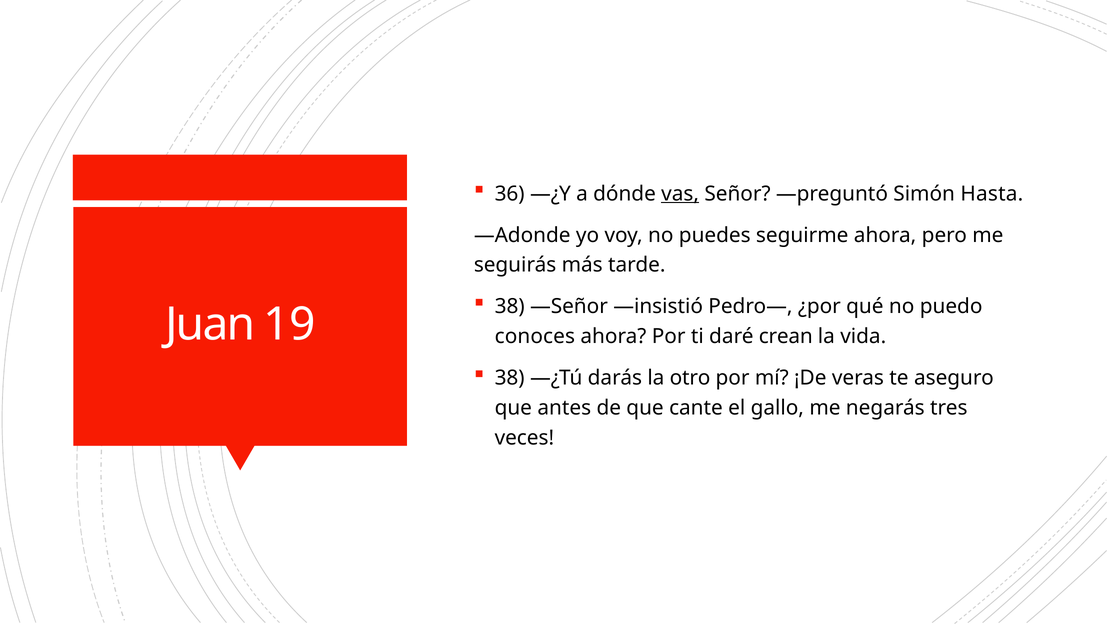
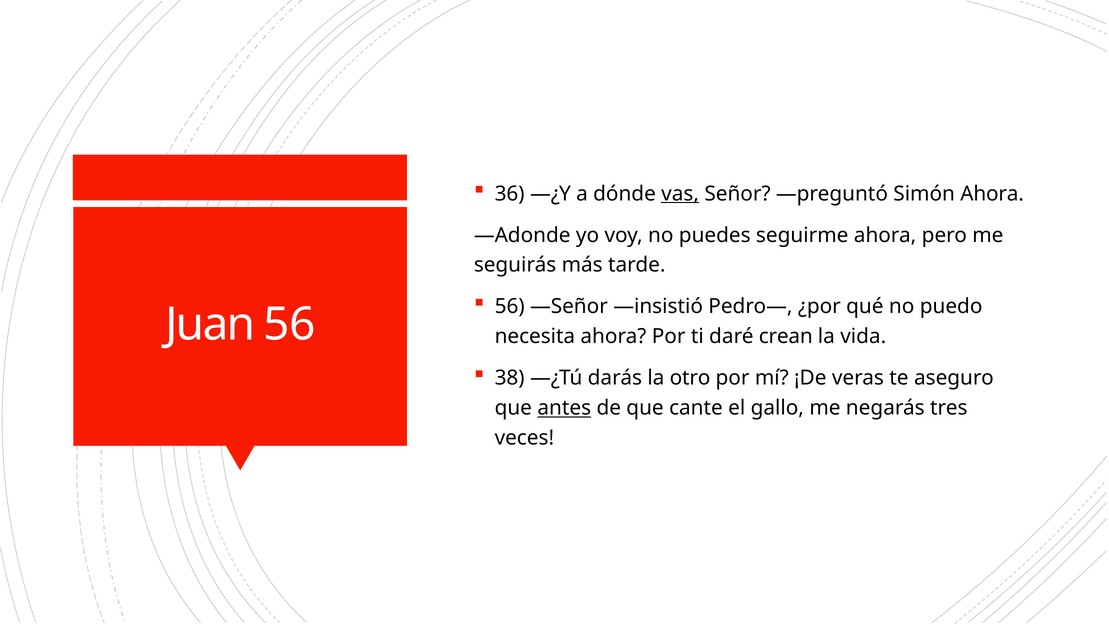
Simón Hasta: Hasta -> Ahora (992, 194)
38: 38 -> 56 (510, 307)
Juan 19: 19 -> 56 (290, 324)
conoces: conoces -> necesita (535, 336)
antes underline: none -> present (564, 408)
